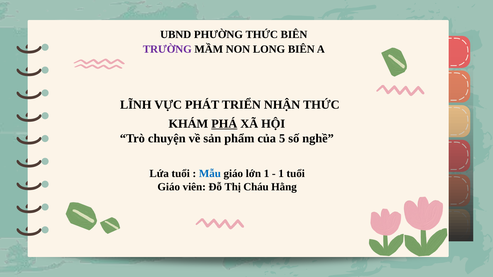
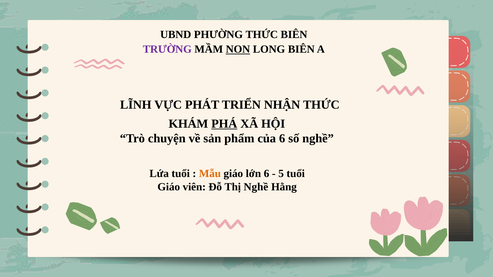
NON underline: none -> present (238, 49)
của 5: 5 -> 6 (282, 139)
Mẫu colour: blue -> orange (210, 174)
lớn 1: 1 -> 6 (266, 174)
1: 1 -> 5 (281, 174)
Thị Cháu: Cháu -> Nghề (256, 187)
